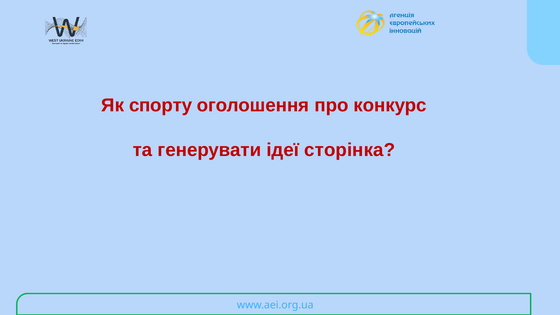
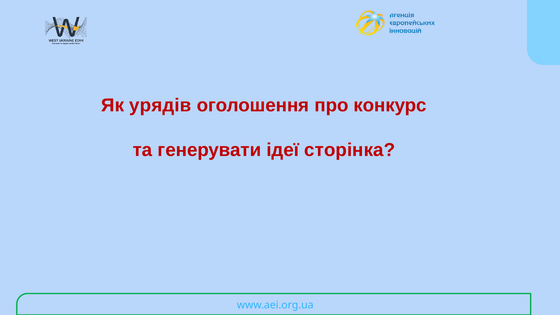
спорту: спорту -> урядів (160, 105)
